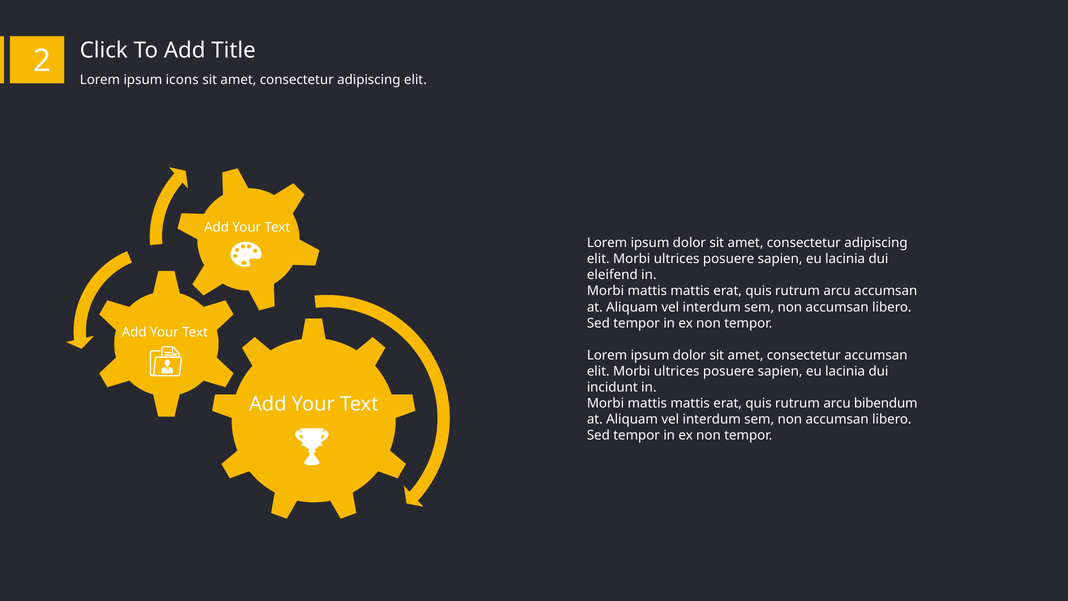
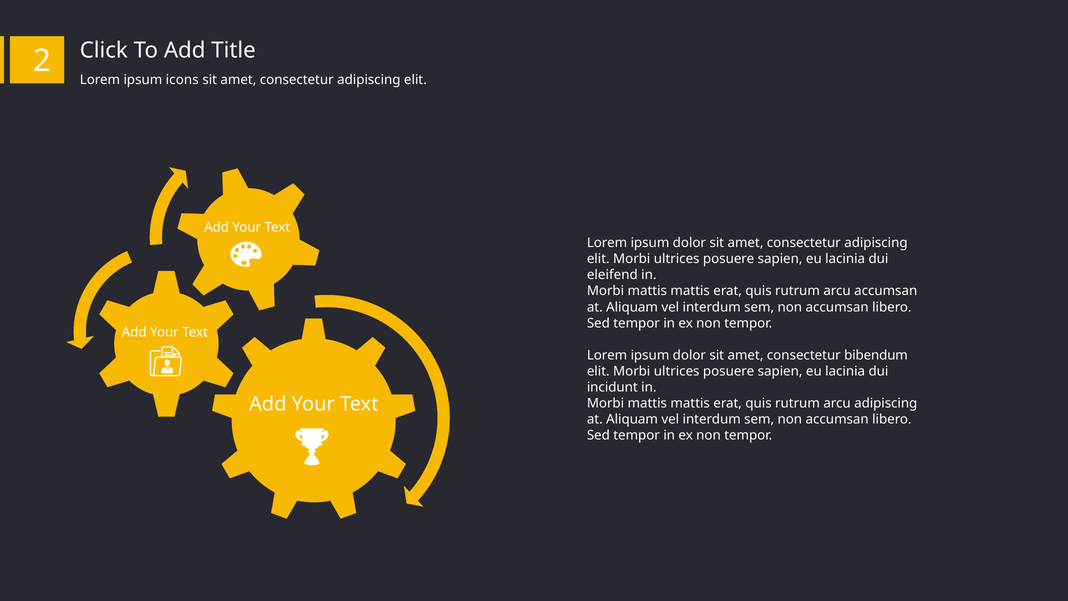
consectetur accumsan: accumsan -> bibendum (876, 355)
arcu bibendum: bibendum -> adipiscing (886, 403)
